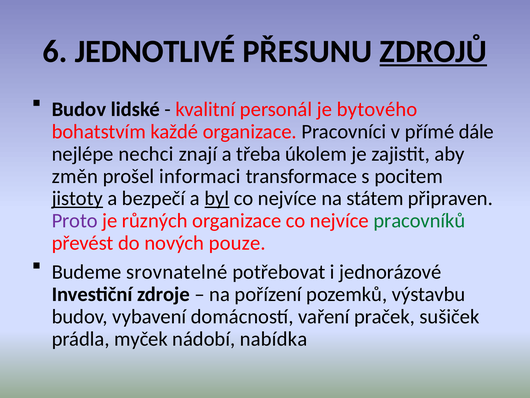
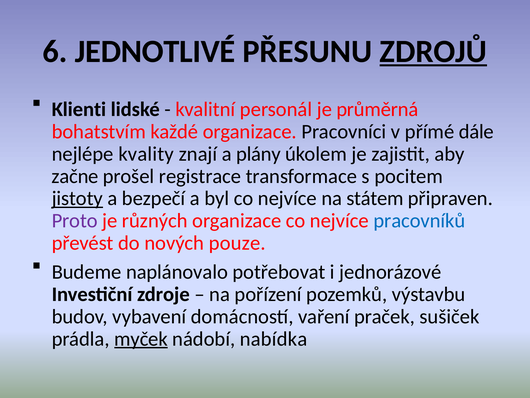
Budov: Budov -> Klienti (79, 109)
bytového: bytového -> průměrná (377, 109)
nechci: nechci -> kvality (146, 154)
třeba: třeba -> plány (259, 154)
změn: změn -> začne (75, 176)
informaci: informaci -> registrace (200, 176)
byl underline: present -> none (217, 198)
pracovníků colour: green -> blue (419, 221)
srovnatelné: srovnatelné -> naplánovalo (177, 272)
myček underline: none -> present (141, 338)
